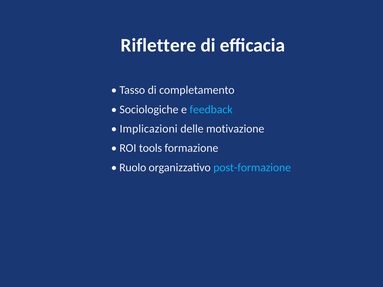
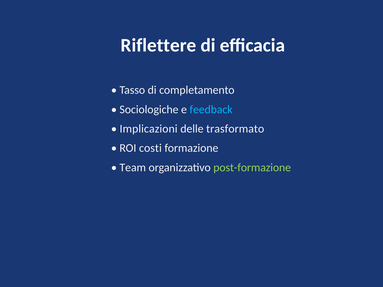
motivazione: motivazione -> trasformato (235, 129)
tools: tools -> costi (150, 148)
Ruolo: Ruolo -> Team (133, 168)
post-formazione colour: light blue -> light green (252, 168)
